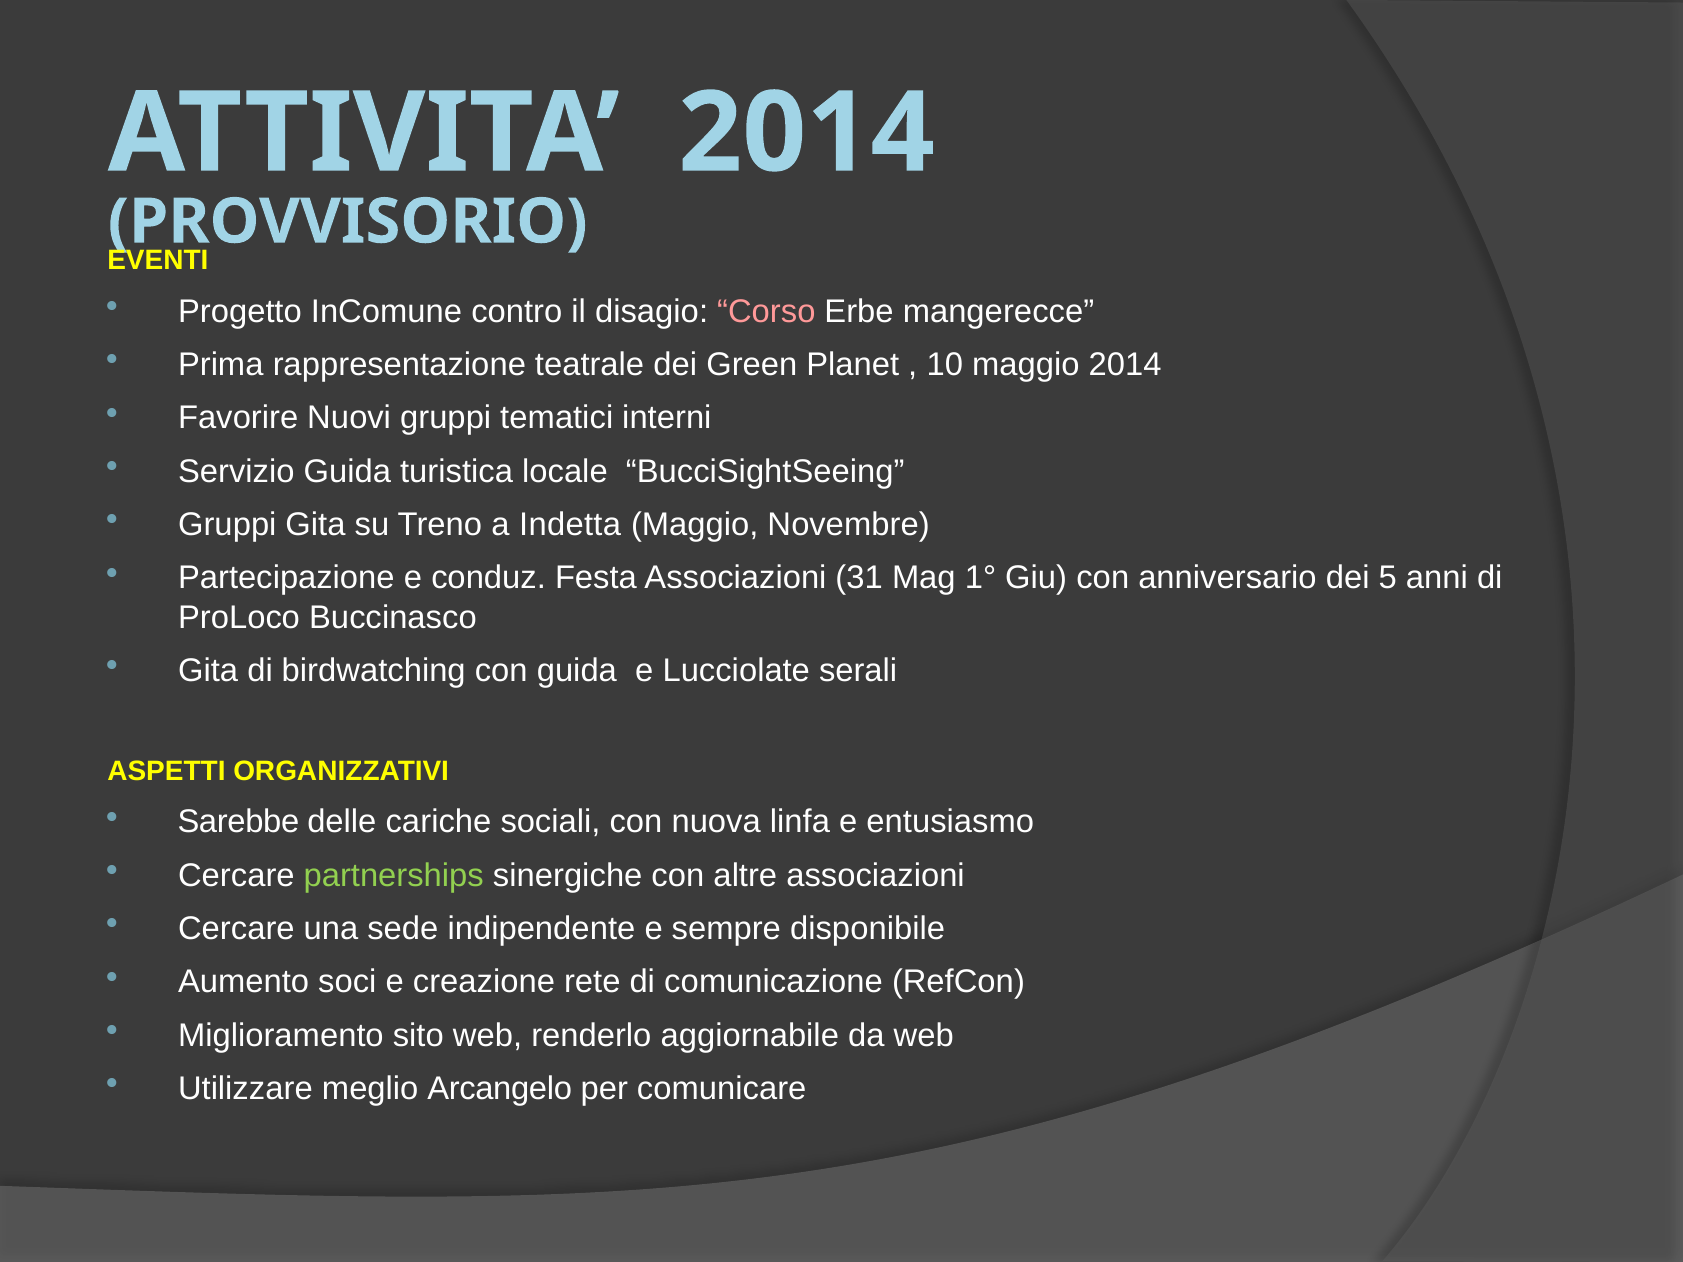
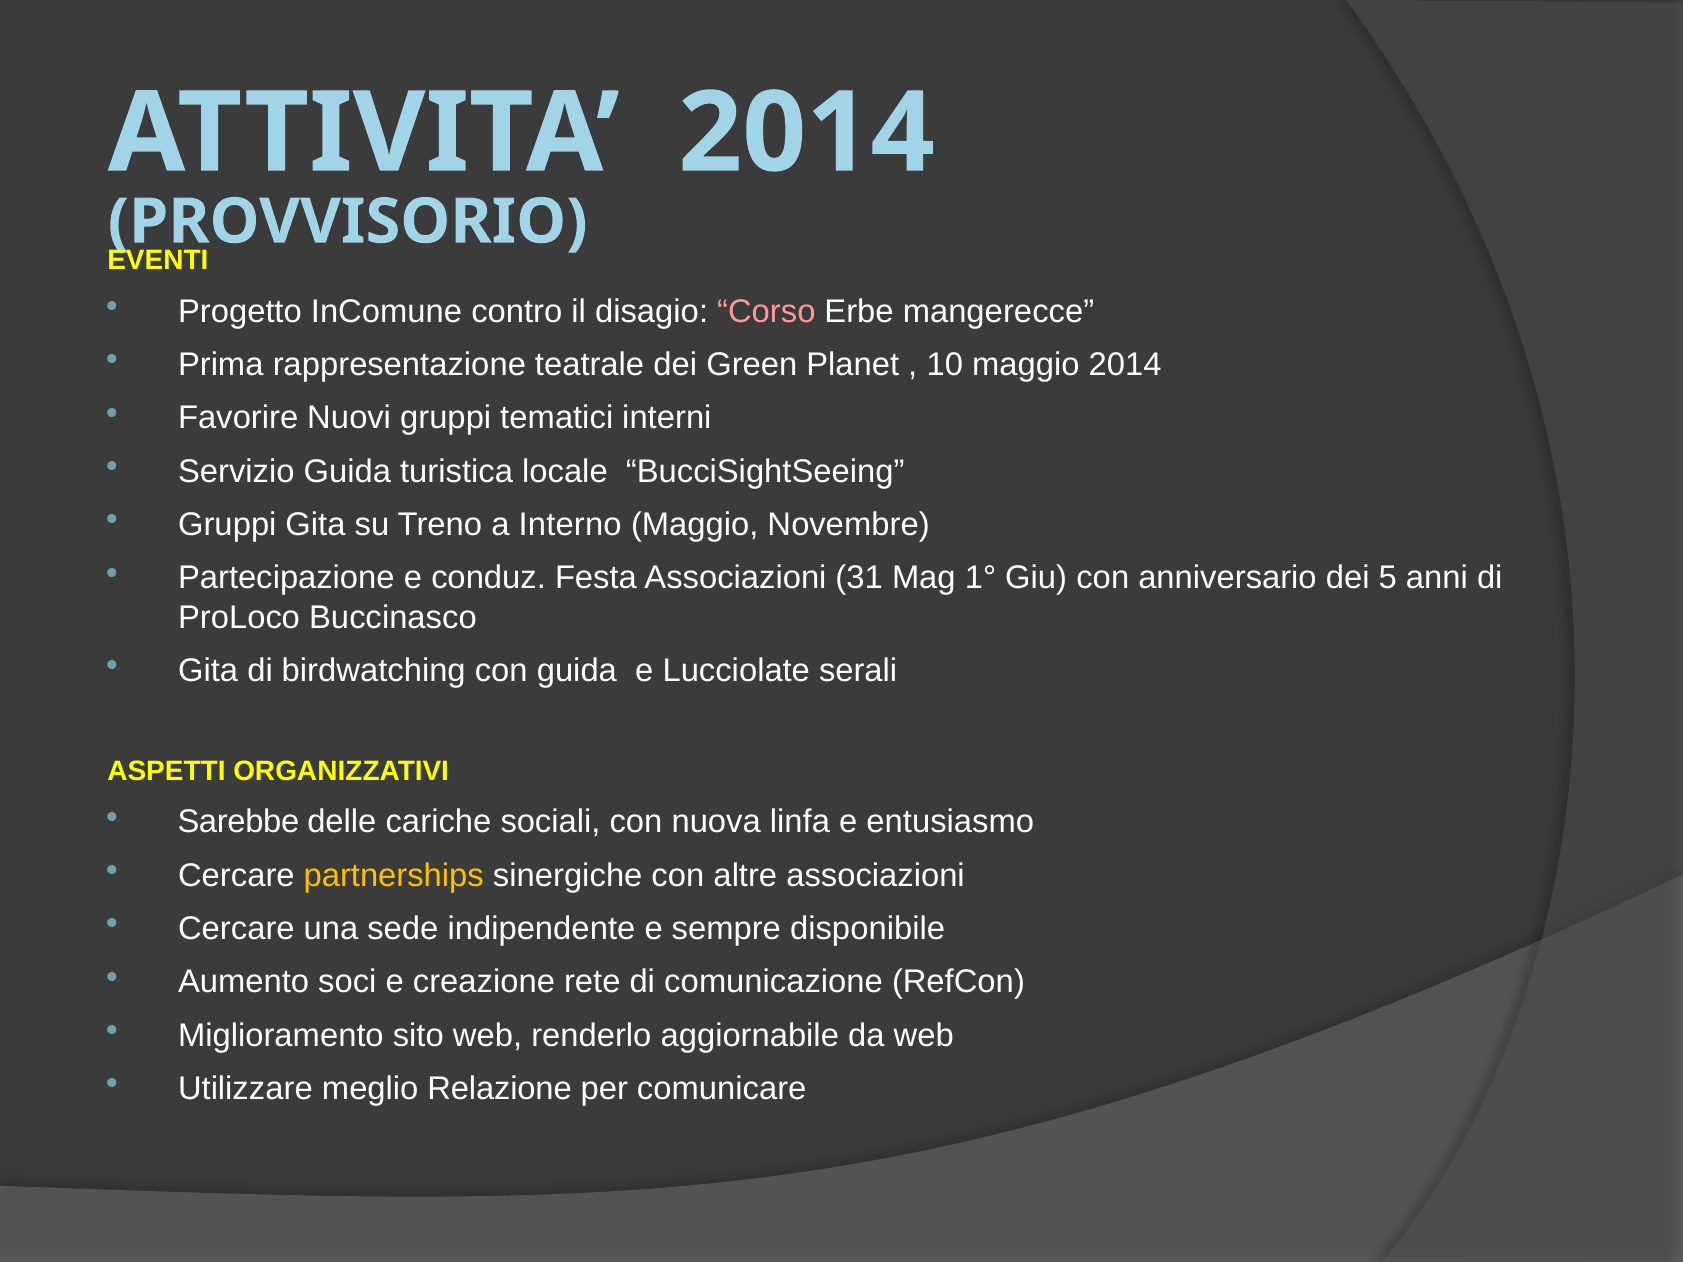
Indetta: Indetta -> Interno (570, 525)
partnerships colour: light green -> yellow (394, 876)
Arcangelo: Arcangelo -> Relazione (500, 1089)
